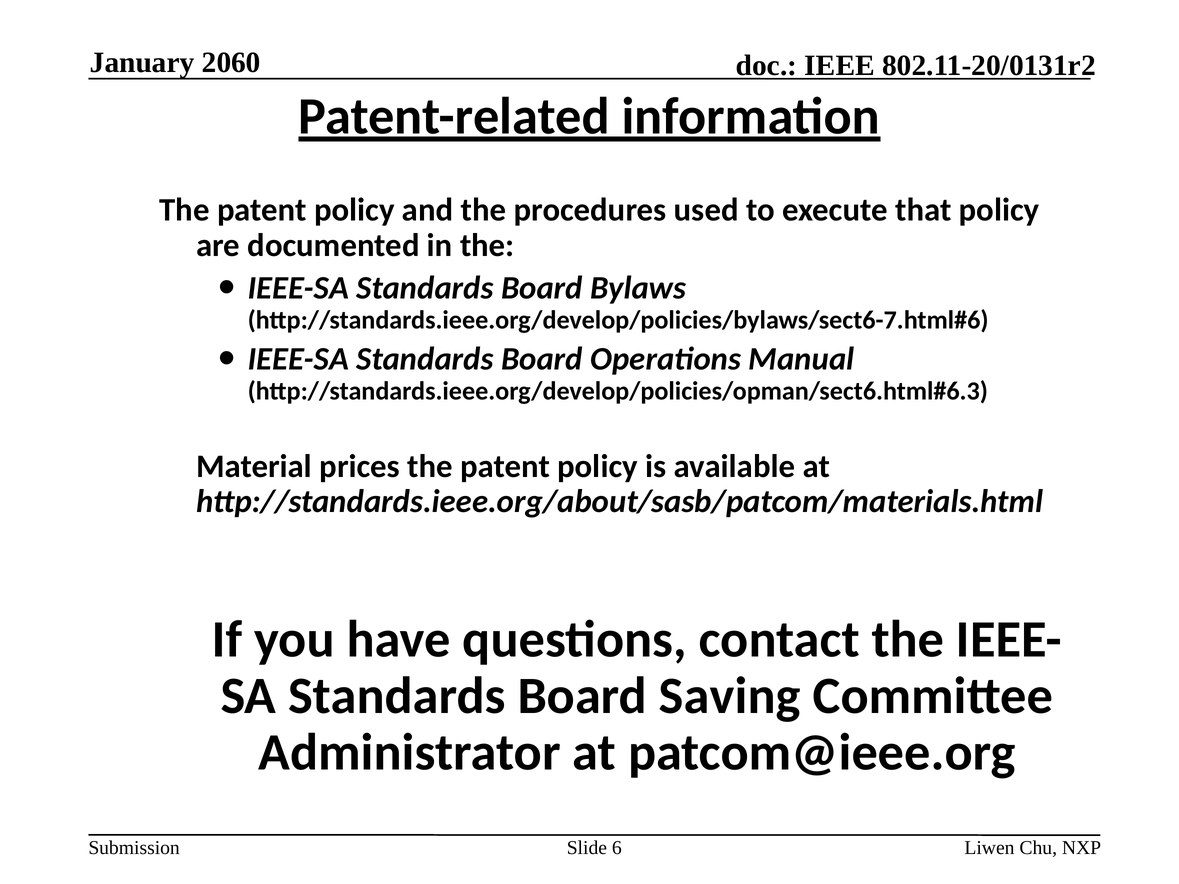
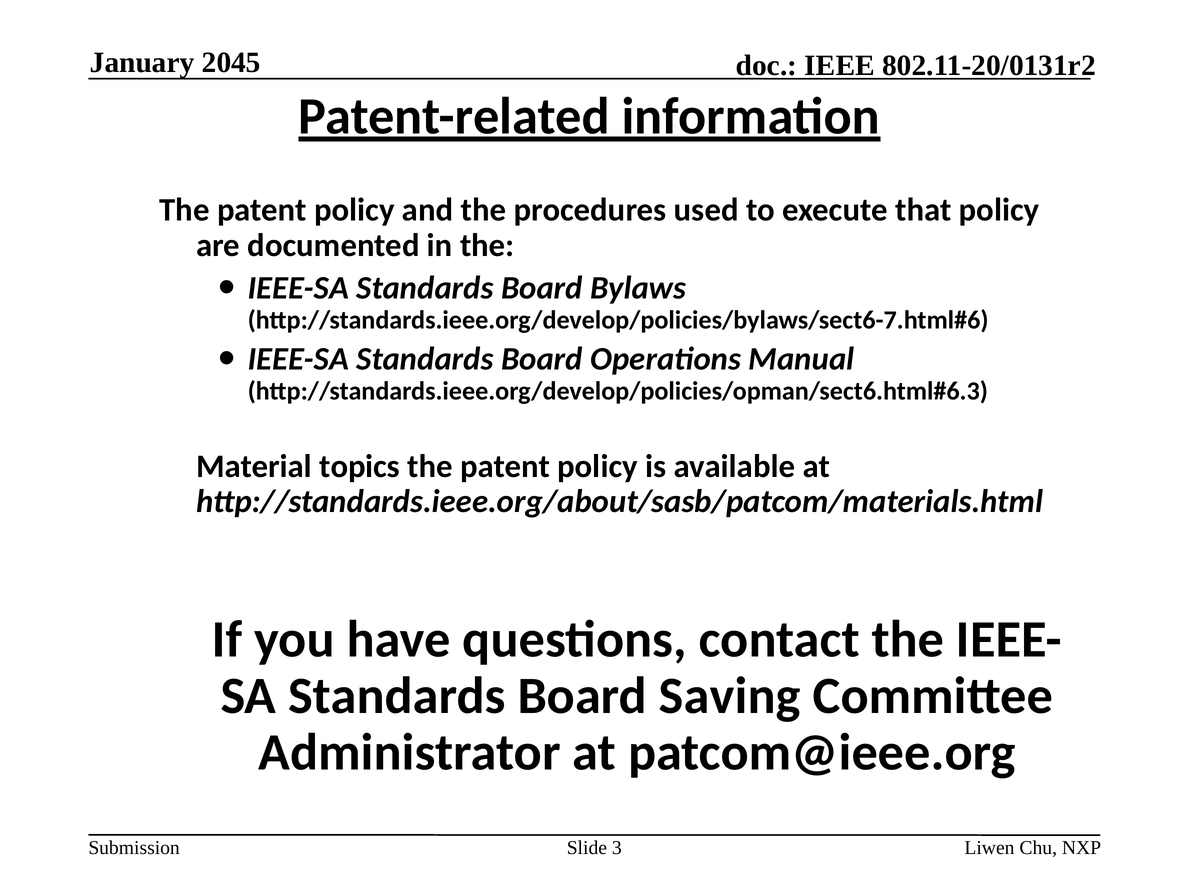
2060: 2060 -> 2045 (231, 62)
prices: prices -> topics (360, 466)
6: 6 -> 3 (617, 848)
